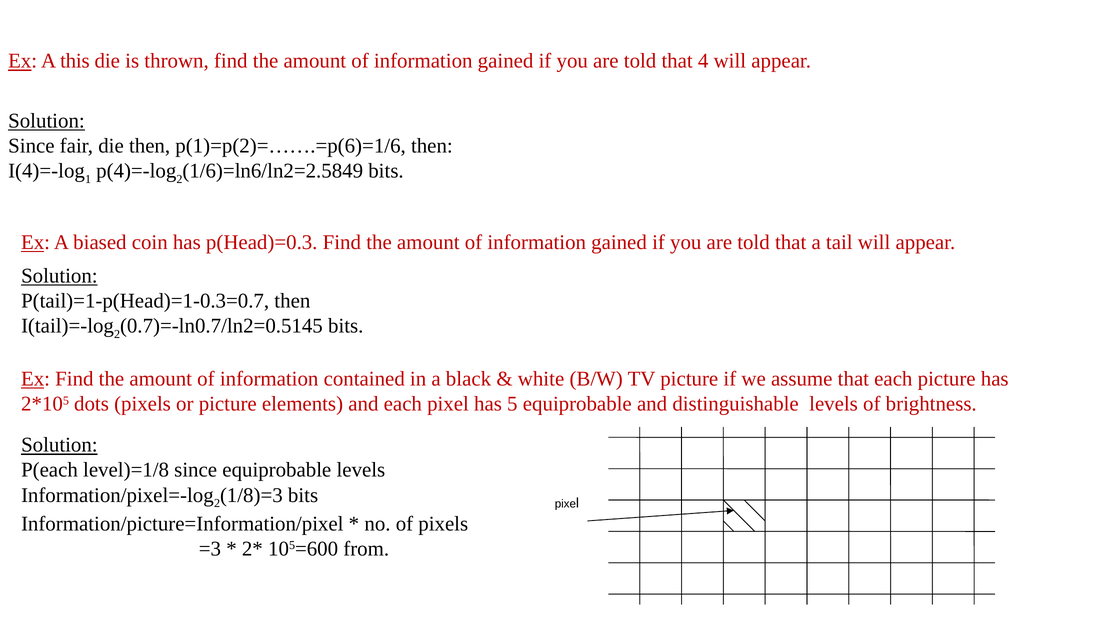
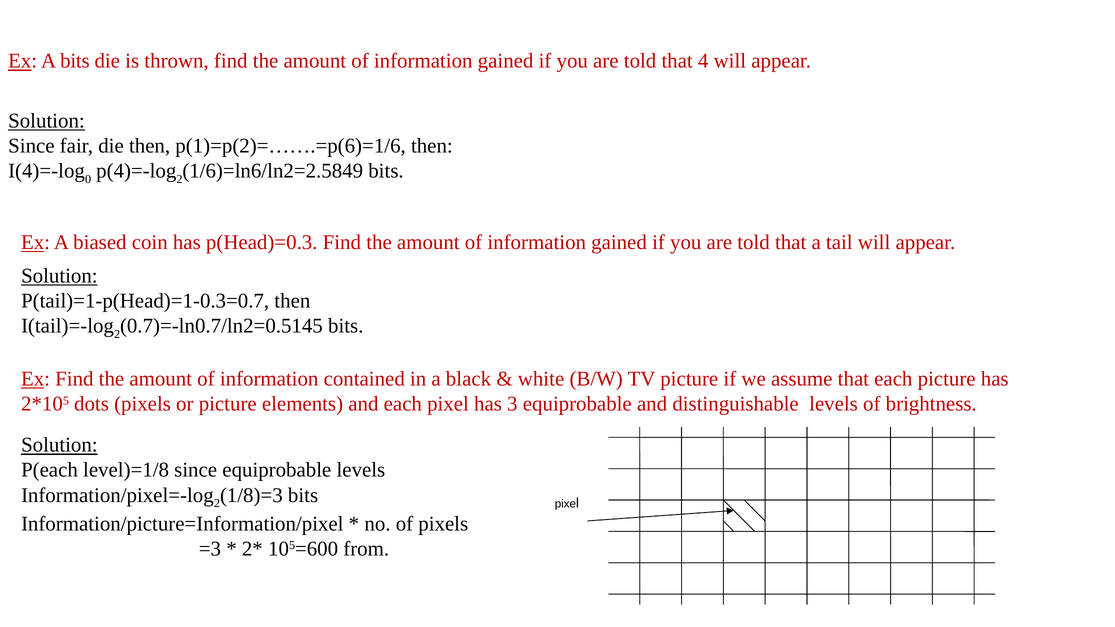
A this: this -> bits (75, 61)
1: 1 -> 0 (88, 179)
5: 5 -> 3 (512, 404)
